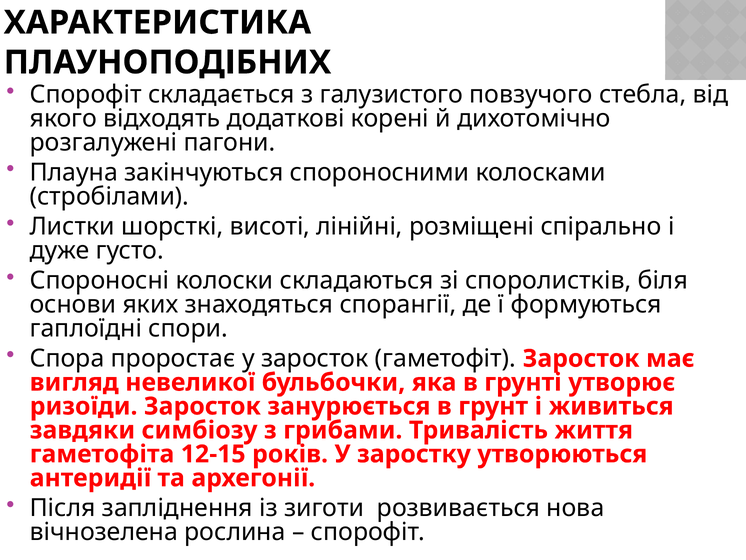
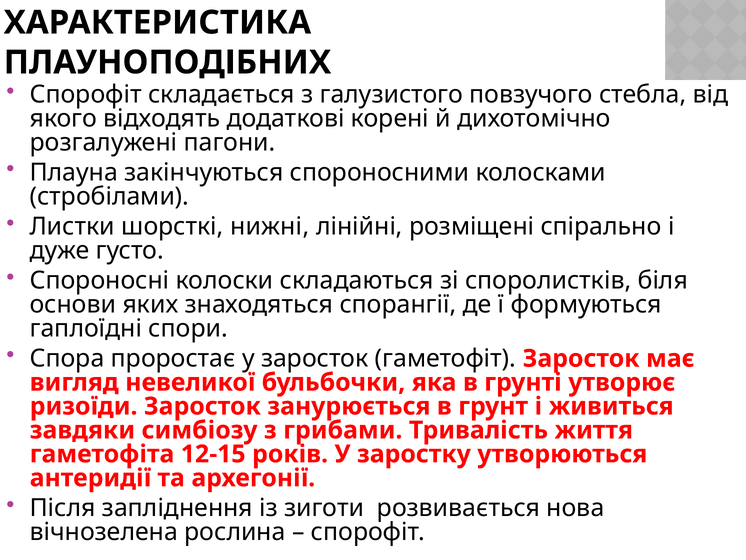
висоті: висоті -> нижні (270, 226)
